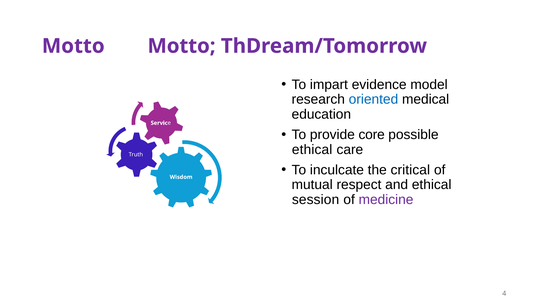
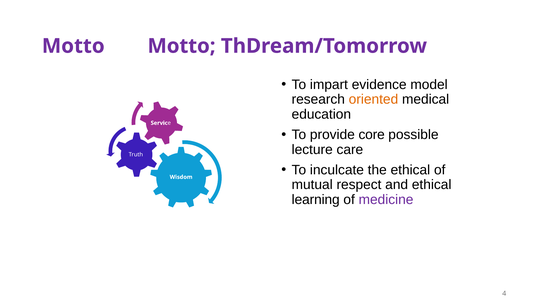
oriented colour: blue -> orange (373, 100)
ethical: ethical -> lecture (312, 150)
the critical: critical -> ethical (410, 170)
session: session -> learning (316, 200)
